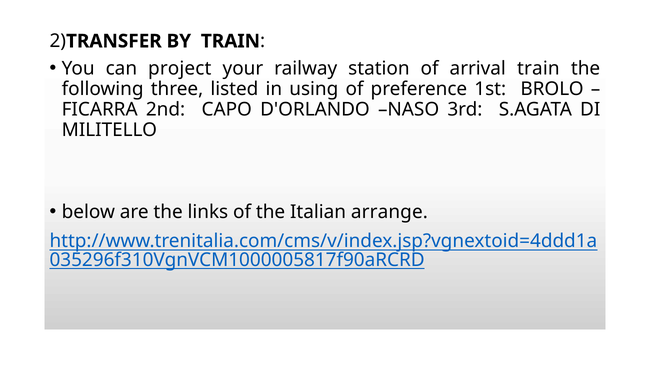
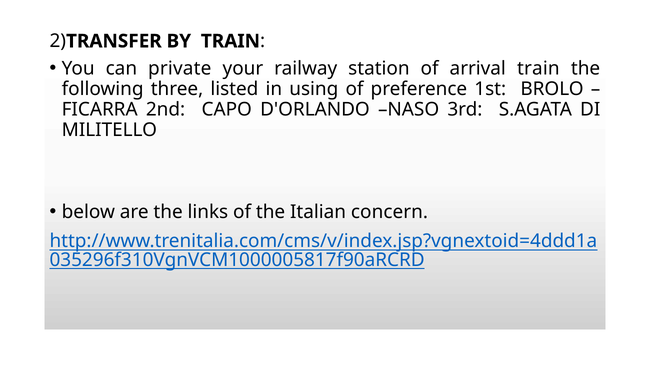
project: project -> private (180, 68)
arrange: arrange -> concern (389, 212)
